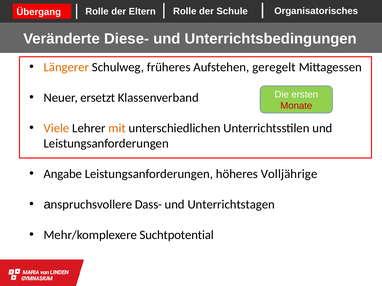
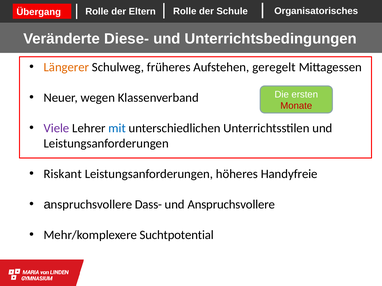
ersetzt: ersetzt -> wegen (98, 98)
Viele colour: orange -> purple (56, 128)
mit colour: orange -> blue (117, 128)
Angabe: Angabe -> Riskant (63, 174)
Volljährige: Volljährige -> Handyfreie (289, 174)
und Unterrichtstagen: Unterrichtstagen -> Anspruchsvollere (231, 205)
